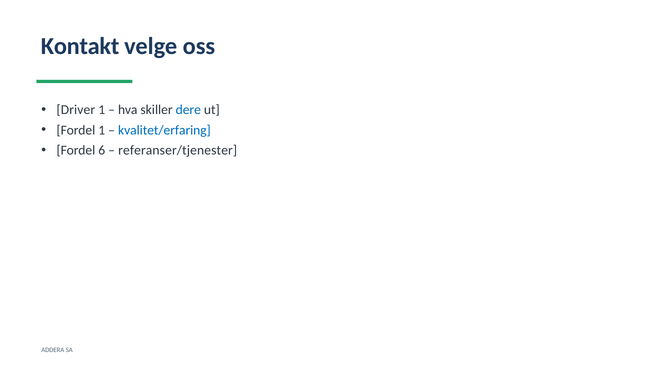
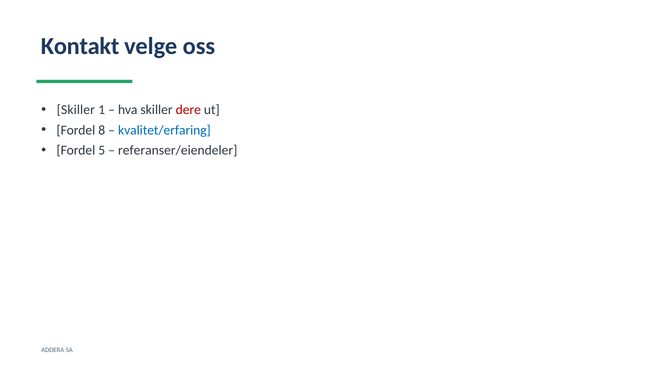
Driver: Driver -> Skiller (76, 110)
dere colour: blue -> red (188, 110)
Fordel 1: 1 -> 8 (102, 130)
6: 6 -> 5 (102, 151)
referanser/tjenester: referanser/tjenester -> referanser/eiendeler (178, 151)
